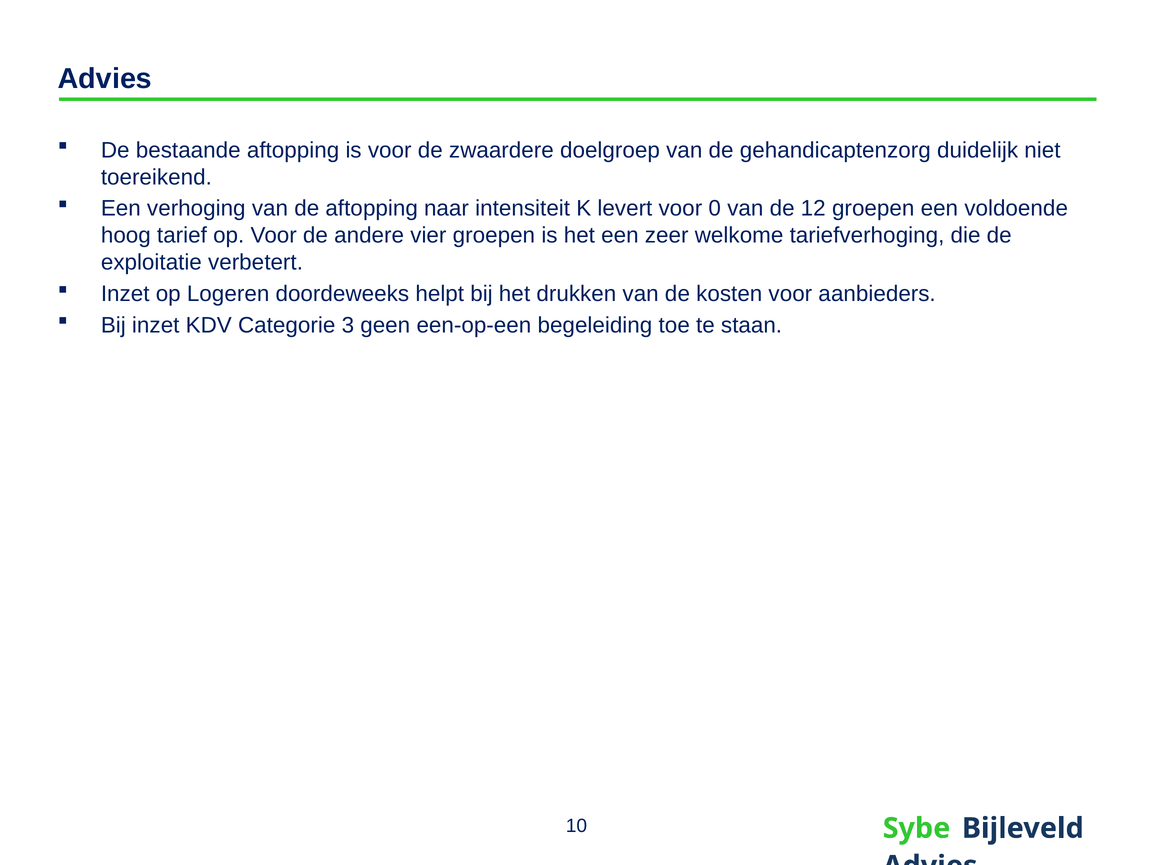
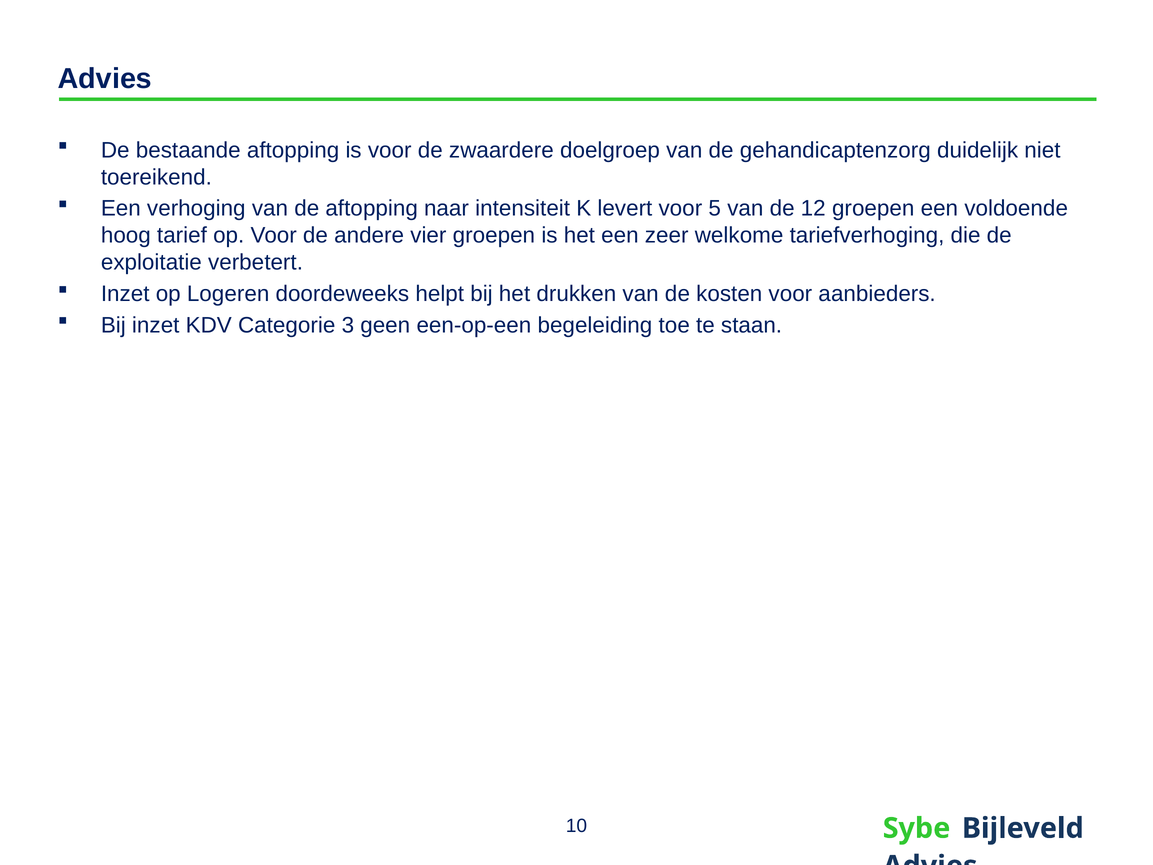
0: 0 -> 5 (715, 208)
